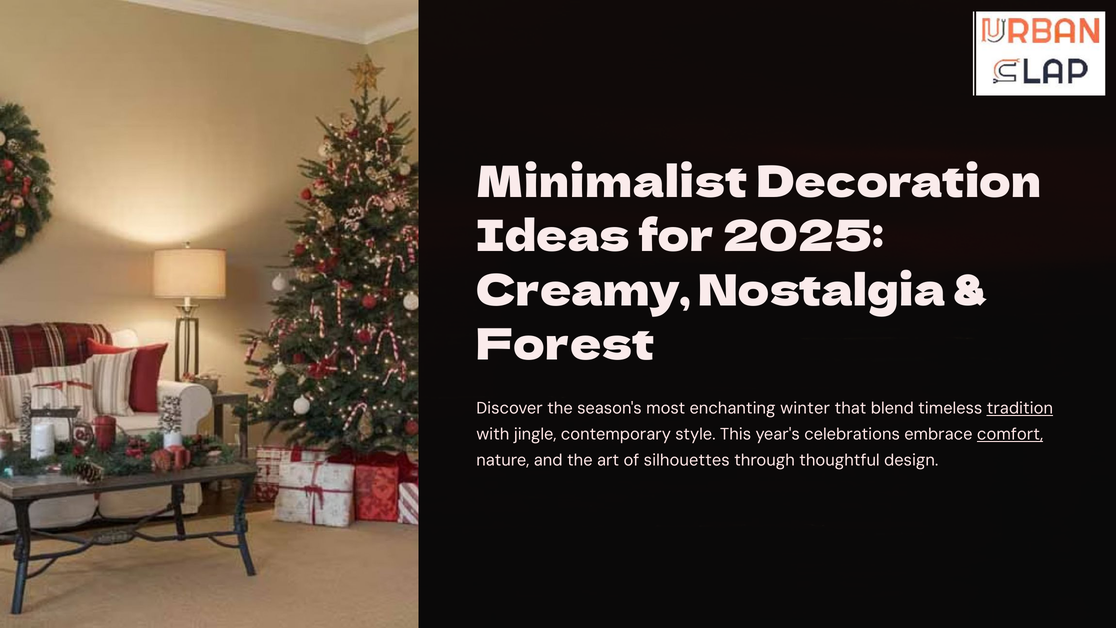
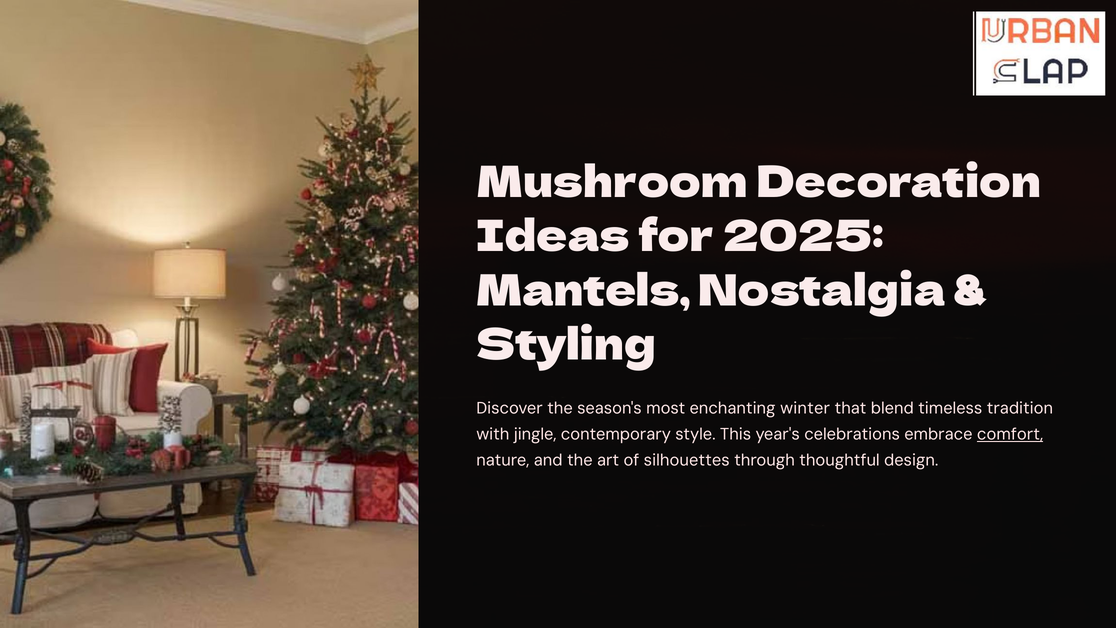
Minimalist: Minimalist -> Mushroom (612, 183)
Creamy: Creamy -> Mantels (583, 291)
Forest: Forest -> Styling (566, 345)
tradition underline: present -> none (1020, 408)
